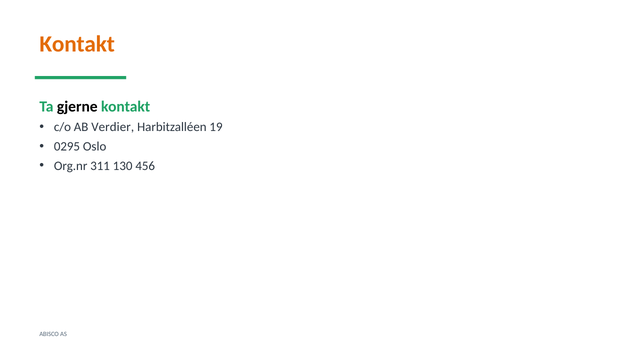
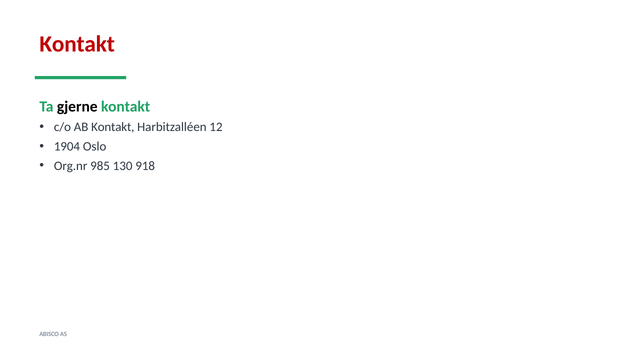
Kontakt colour: orange -> red (77, 44)
AB Verdier: Verdier -> Kontakt (113, 127)
19: 19 -> 12 (216, 127)
0295: 0295 -> 1904 (67, 147)
311: 311 -> 985 (100, 166)
456: 456 -> 918 (145, 166)
